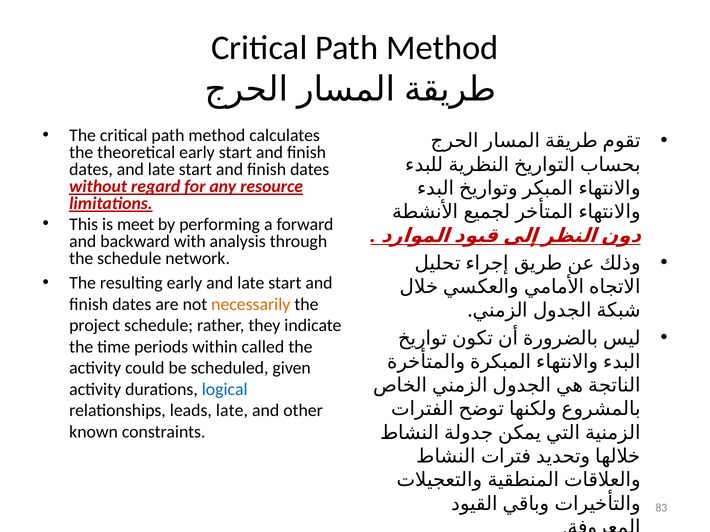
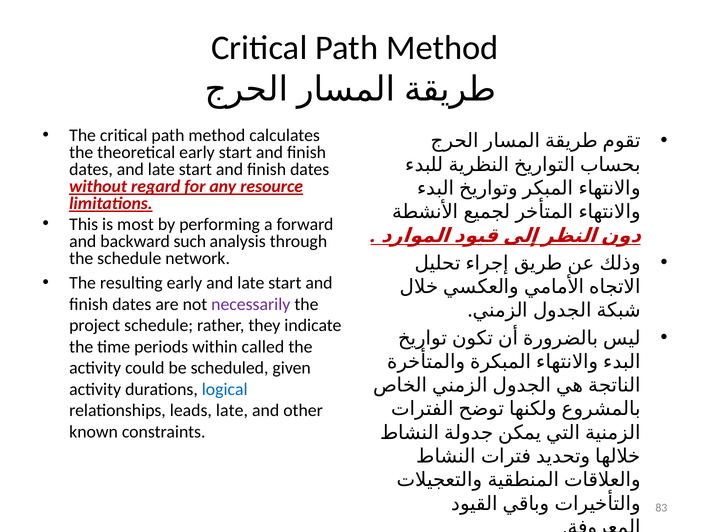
meet: meet -> most (135, 224)
with: with -> such (190, 241)
necessarily colour: orange -> purple (251, 305)
